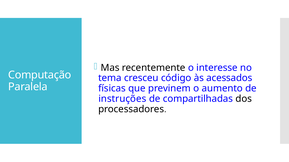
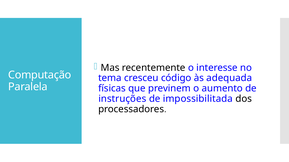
acessados: acessados -> adequada (229, 78)
compartilhadas: compartilhadas -> impossibilitada (198, 99)
